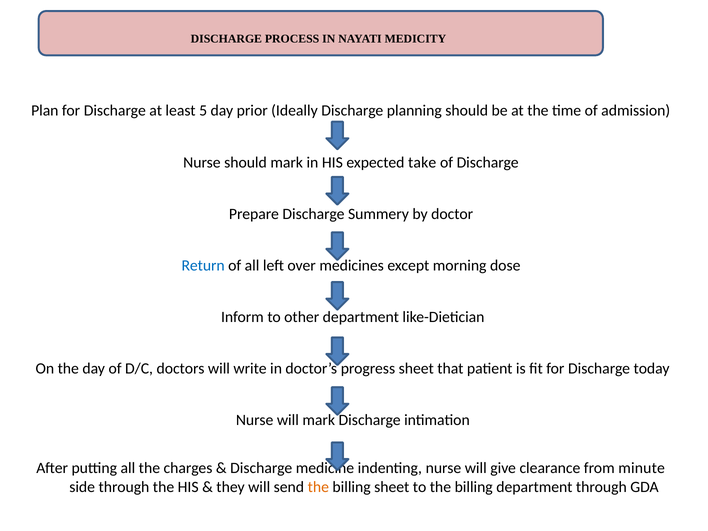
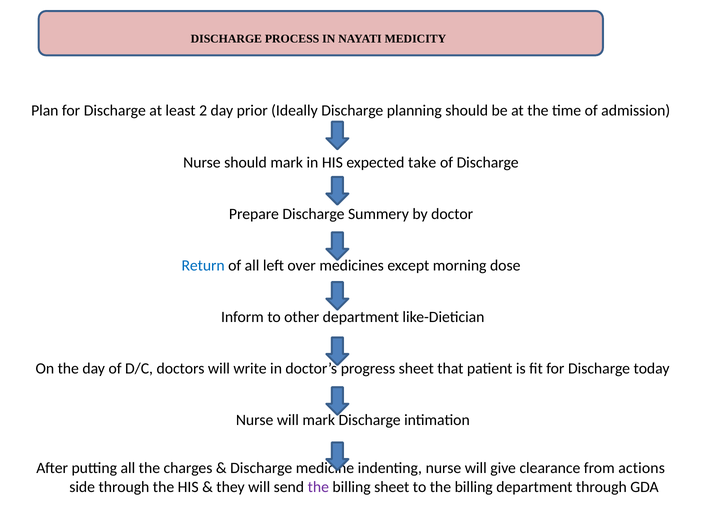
5: 5 -> 2 (203, 111)
minute: minute -> actions (642, 468)
the colour: orange -> purple (318, 487)
